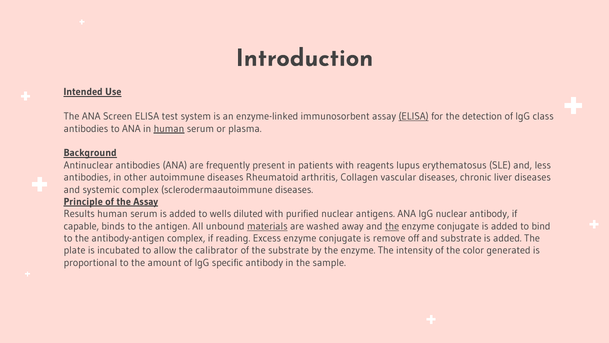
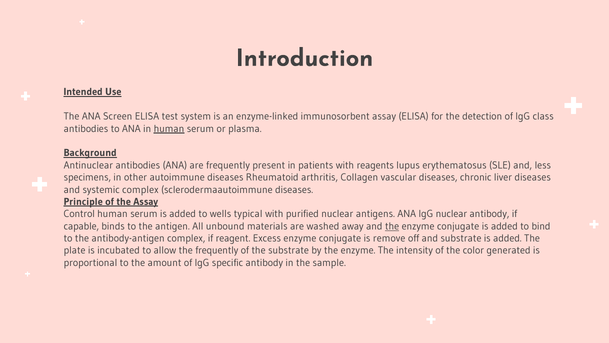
ELISA underline: present -> none (414, 116)
antibodies: antibodies -> specimens (87, 177)
Results: Results -> Control (79, 214)
diluted: diluted -> typical (248, 214)
materials underline: present -> none (267, 226)
reading: reading -> reagent (233, 238)
the calibrator: calibrator -> frequently (217, 250)
